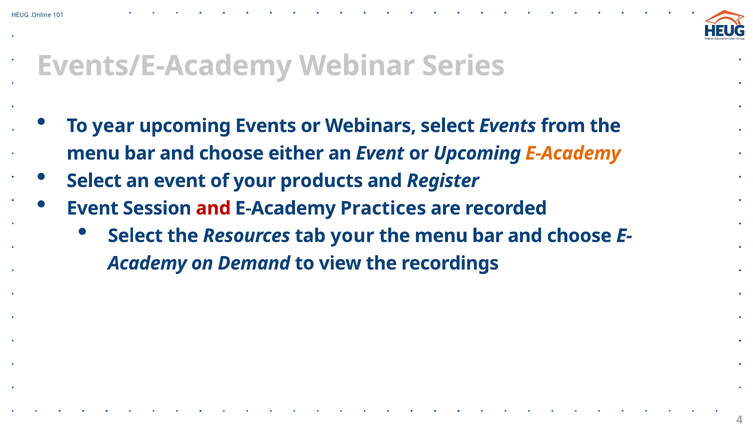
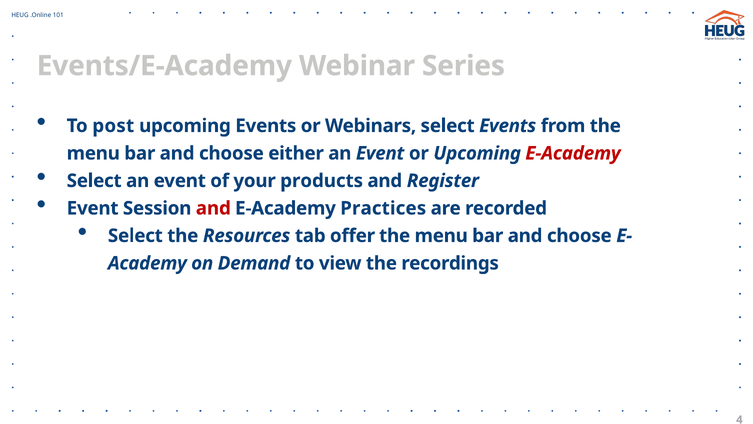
year: year -> post (113, 126)
E-Academy colour: orange -> red (573, 153)
tab your: your -> offer (353, 236)
